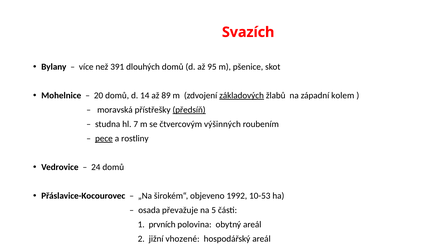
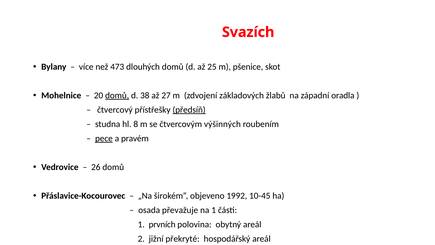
391: 391 -> 473 (117, 67)
95: 95 -> 25 (212, 67)
domů underline: none -> present (117, 95)
14: 14 -> 38 (145, 95)
89: 89 -> 27 (166, 95)
základových underline: present -> none (242, 95)
kolem: kolem -> oradla (343, 95)
moravská: moravská -> čtvercový (115, 110)
7: 7 -> 8 (136, 124)
rostliny: rostliny -> pravém (135, 138)
24: 24 -> 26 (96, 167)
10-53: 10-53 -> 10-45 (260, 196)
na 5: 5 -> 1 (214, 210)
vhozené: vhozené -> překryté (183, 239)
